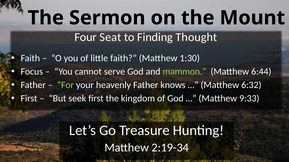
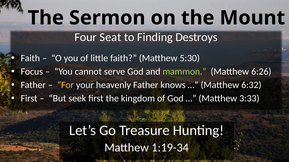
Thought: Thought -> Destroys (197, 37)
1:30: 1:30 -> 5:30 (190, 58)
6:44: 6:44 -> 6:26 (261, 72)
For colour: light green -> yellow (66, 85)
9:33: 9:33 -> 3:33 (249, 99)
2:19-34: 2:19-34 -> 1:19-34 (170, 148)
